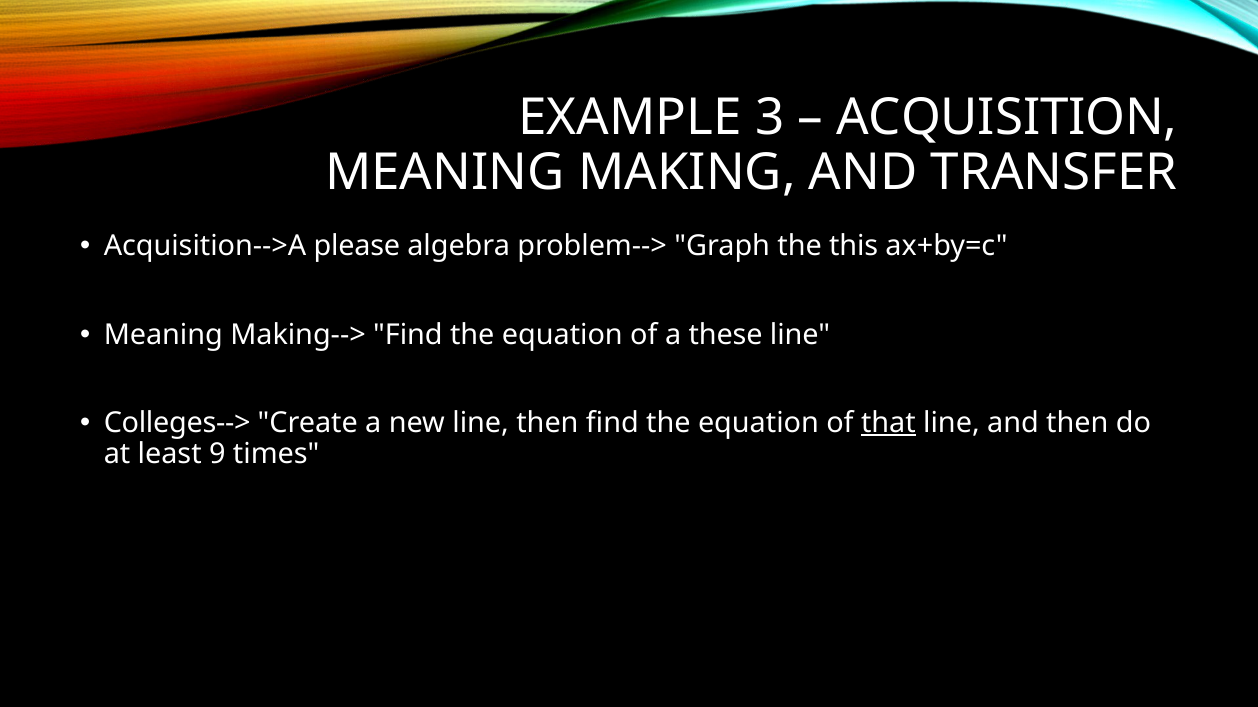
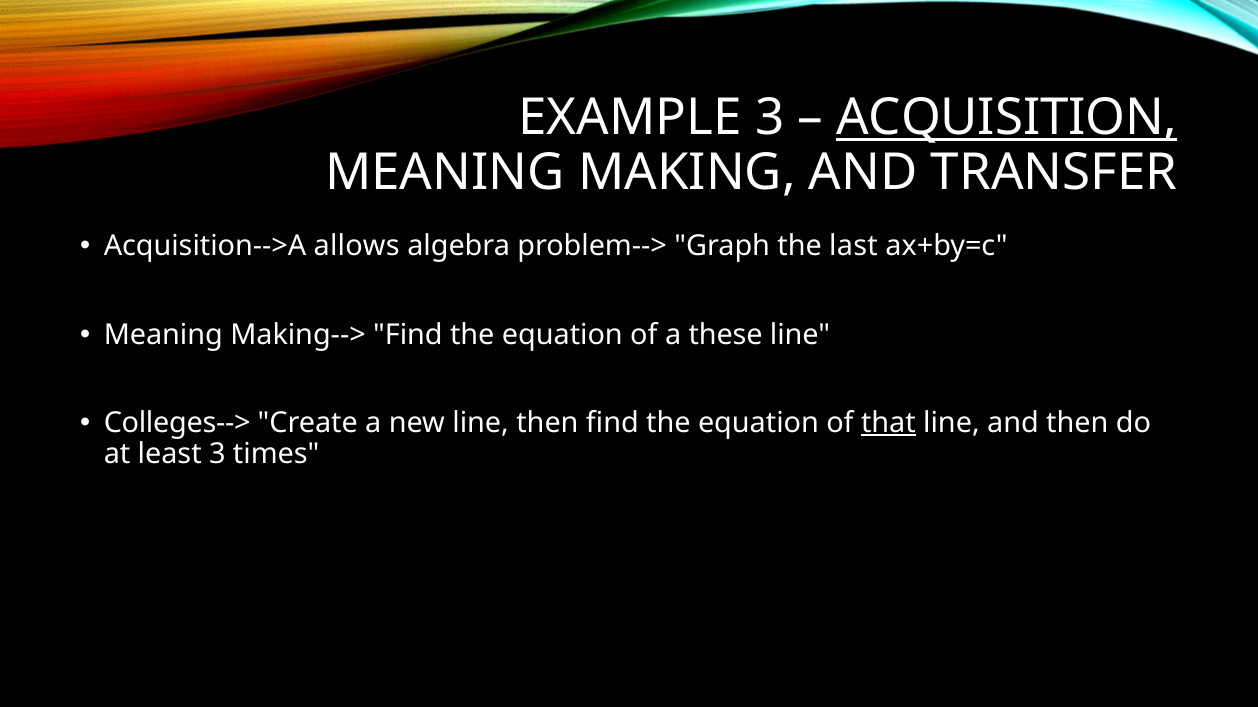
ACQUISITION underline: none -> present (1007, 118)
please: please -> allows (357, 247)
this: this -> last (854, 247)
least 9: 9 -> 3 (217, 454)
